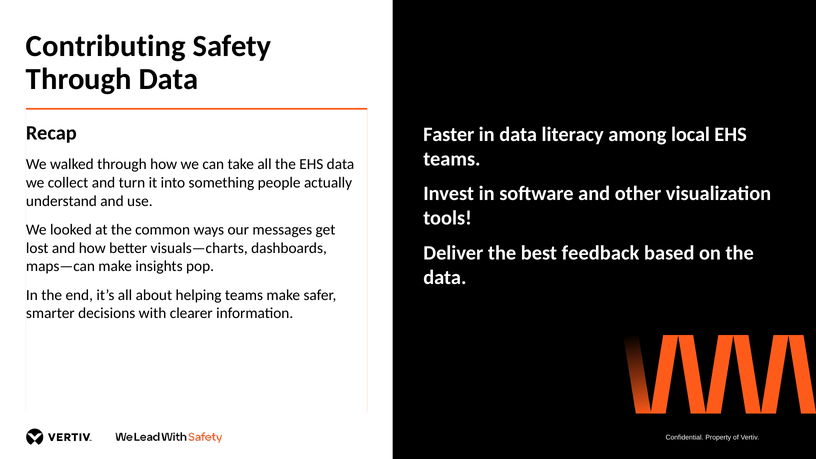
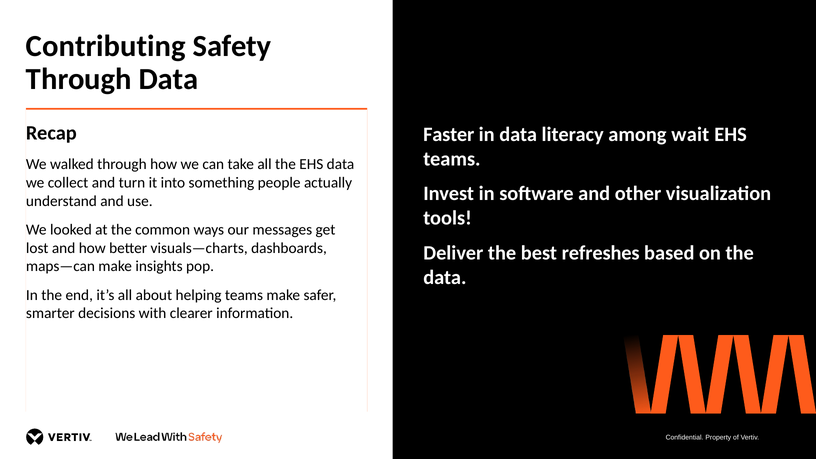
local: local -> wait (690, 135)
feedback: feedback -> refreshes (601, 253)
